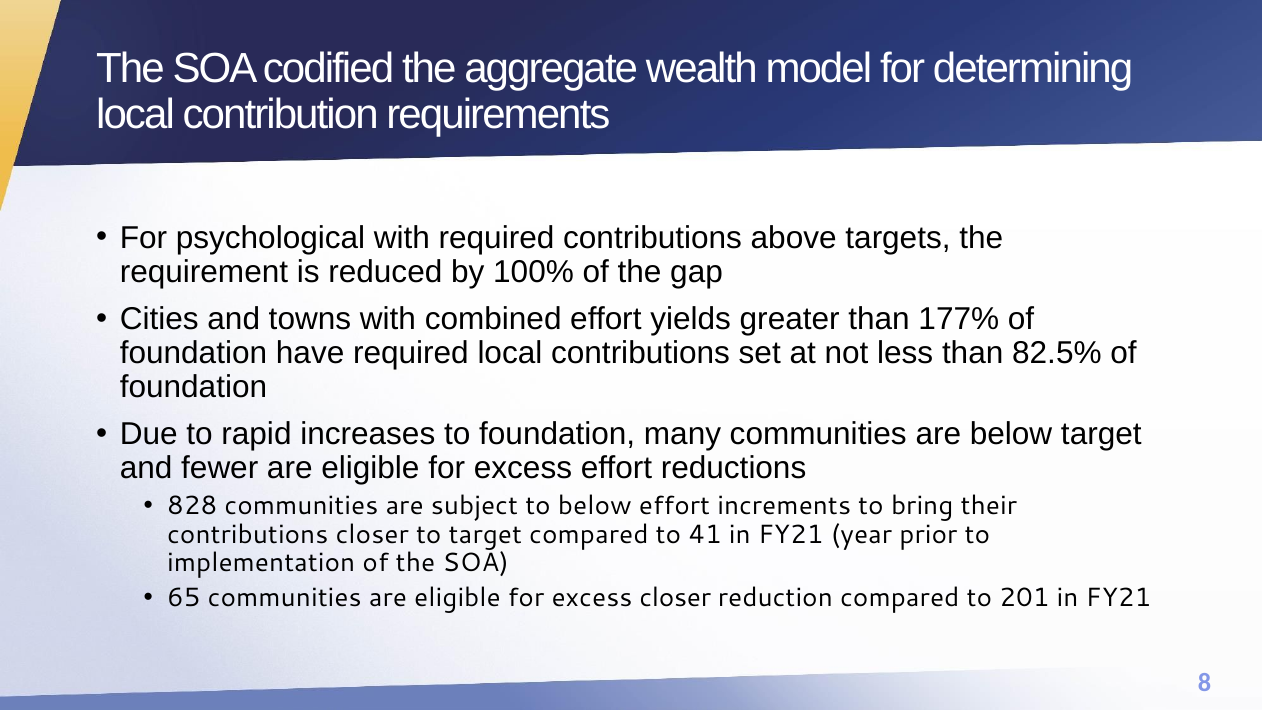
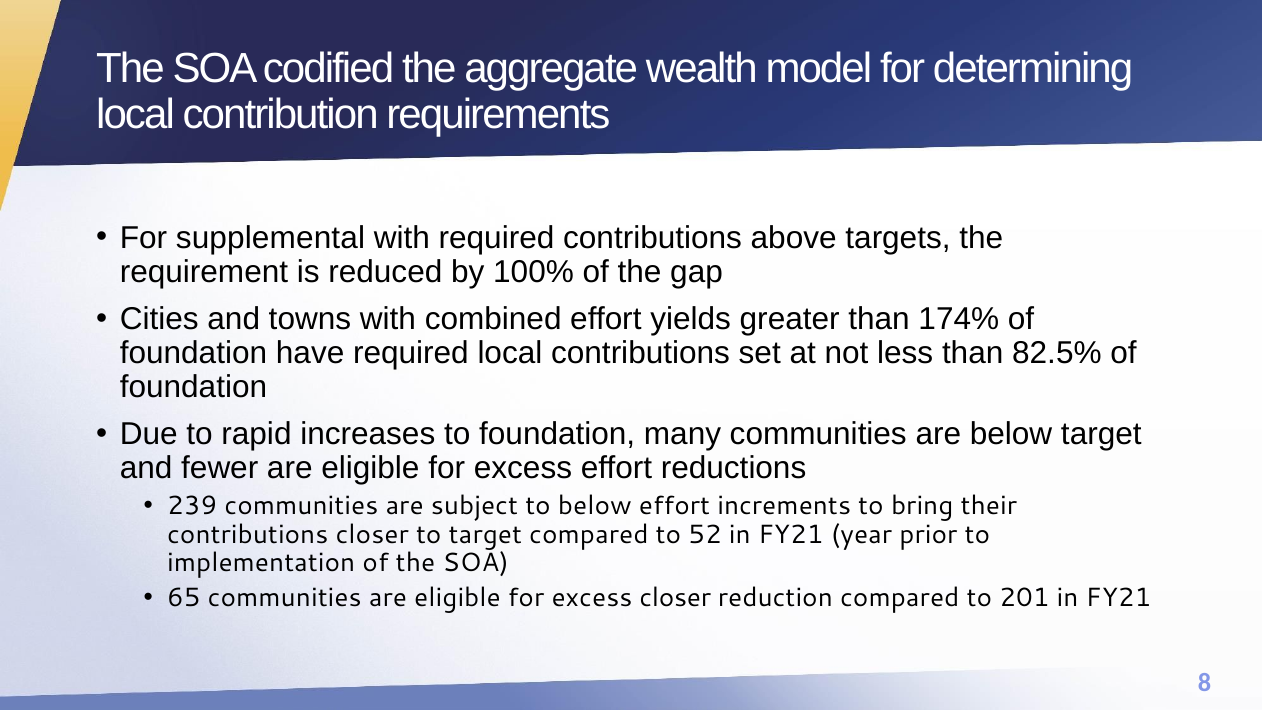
psychological: psychological -> supplemental (270, 238)
177%: 177% -> 174% (959, 319)
828: 828 -> 239 (192, 506)
41: 41 -> 52 (705, 534)
